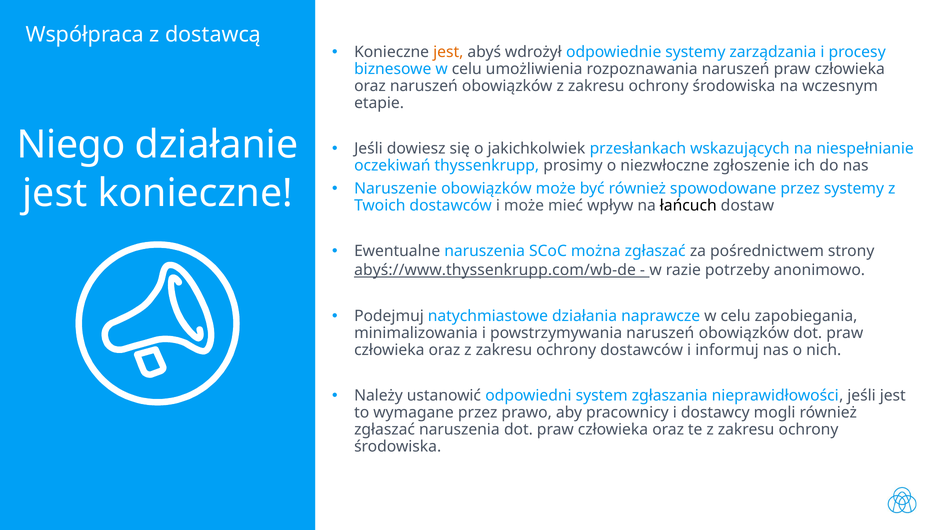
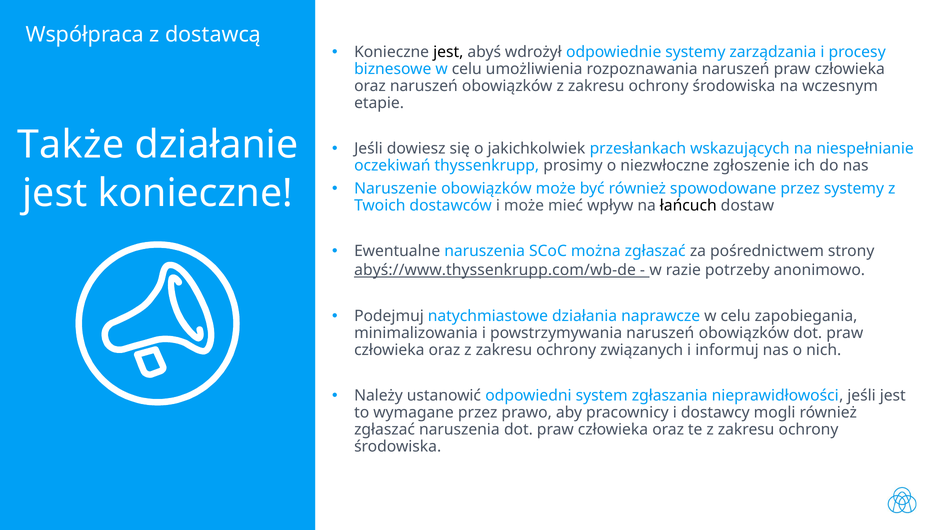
jest colour: orange -> black (448, 52)
Niego: Niego -> Także (71, 145)
ochrony dostawców: dostawców -> związanych (642, 350)
